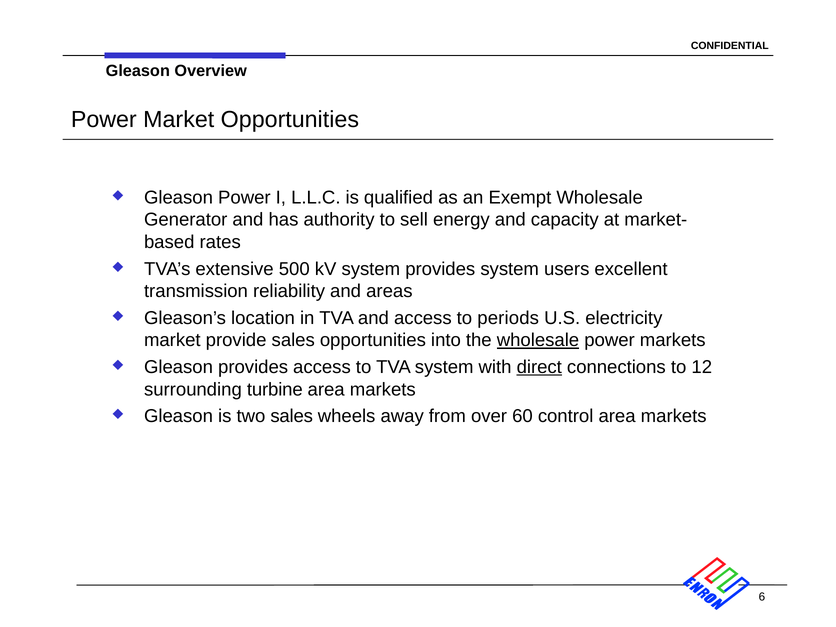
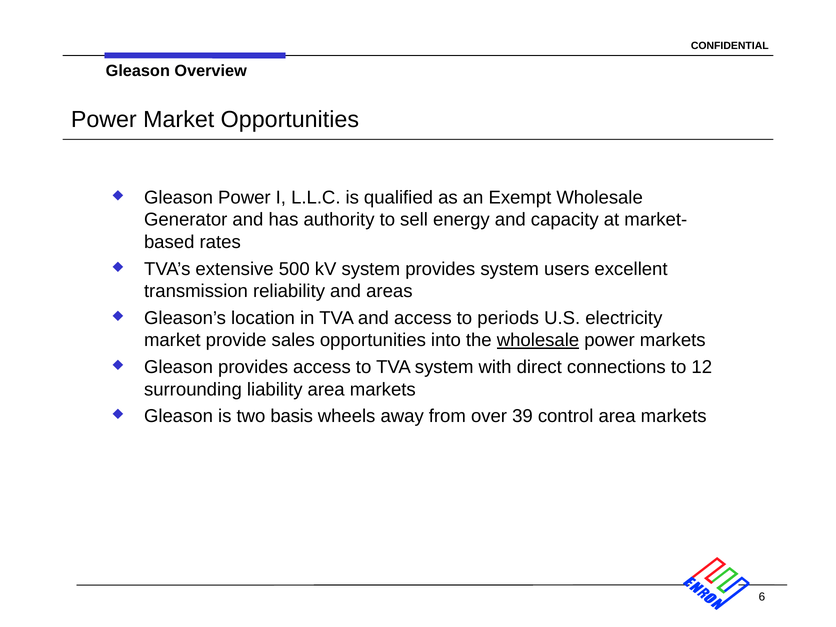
direct underline: present -> none (539, 367)
turbine: turbine -> liability (275, 389)
two sales: sales -> basis (292, 416)
60: 60 -> 39 (522, 416)
